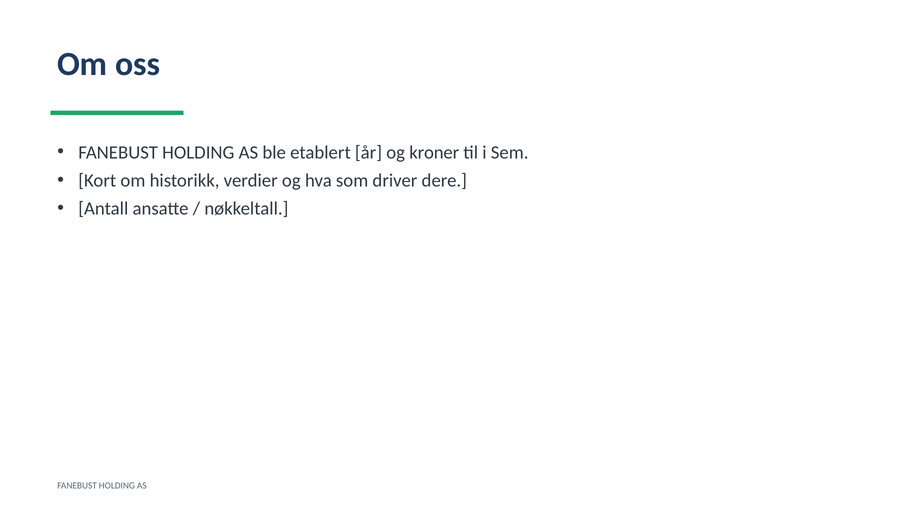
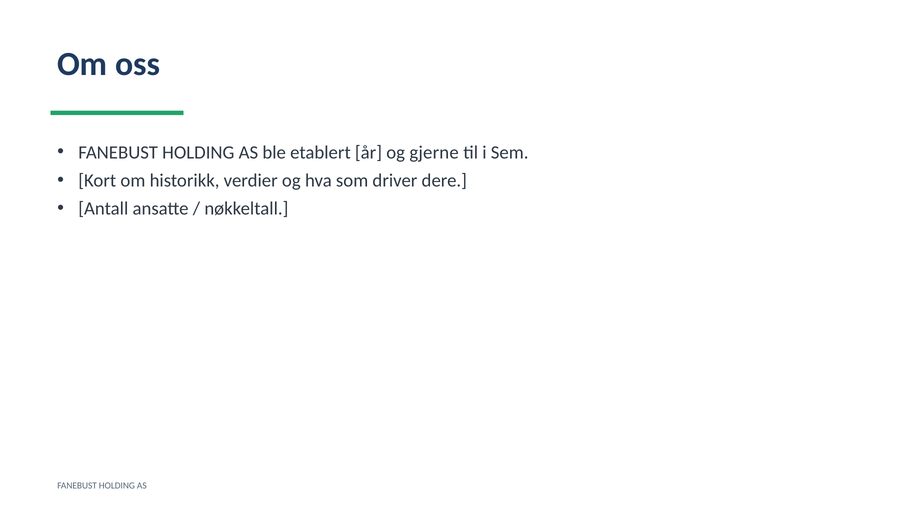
kroner: kroner -> gjerne (434, 152)
